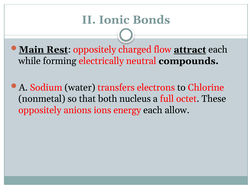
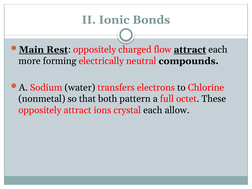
while: while -> more (29, 61)
nucleus: nucleus -> pattern (135, 99)
oppositely anions: anions -> attract (77, 110)
energy: energy -> crystal (127, 110)
